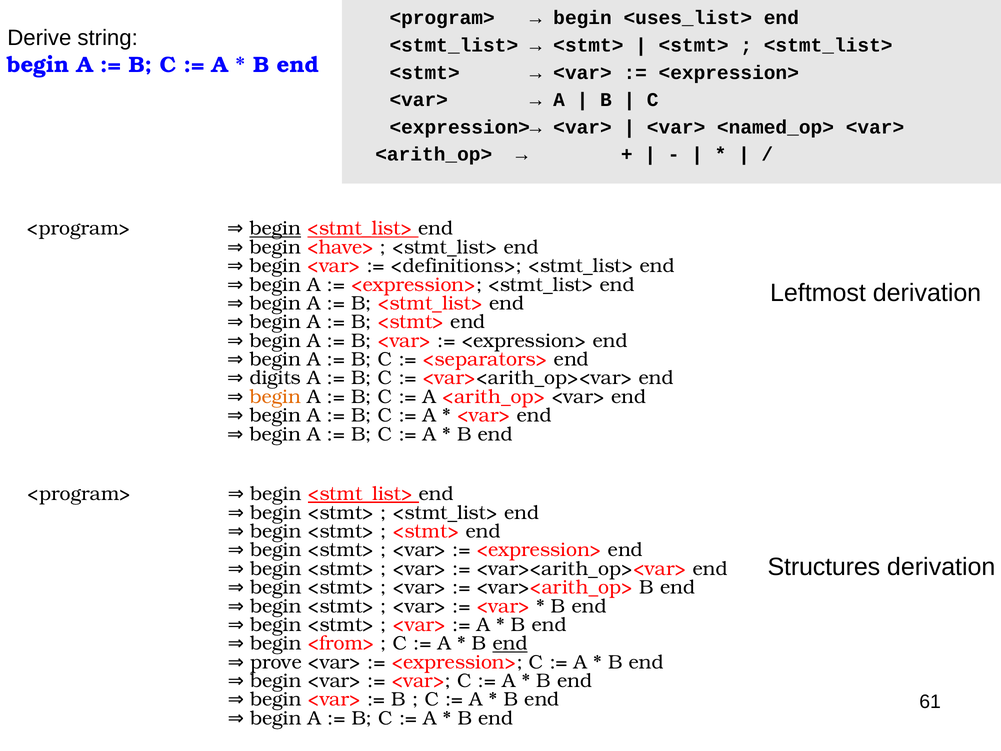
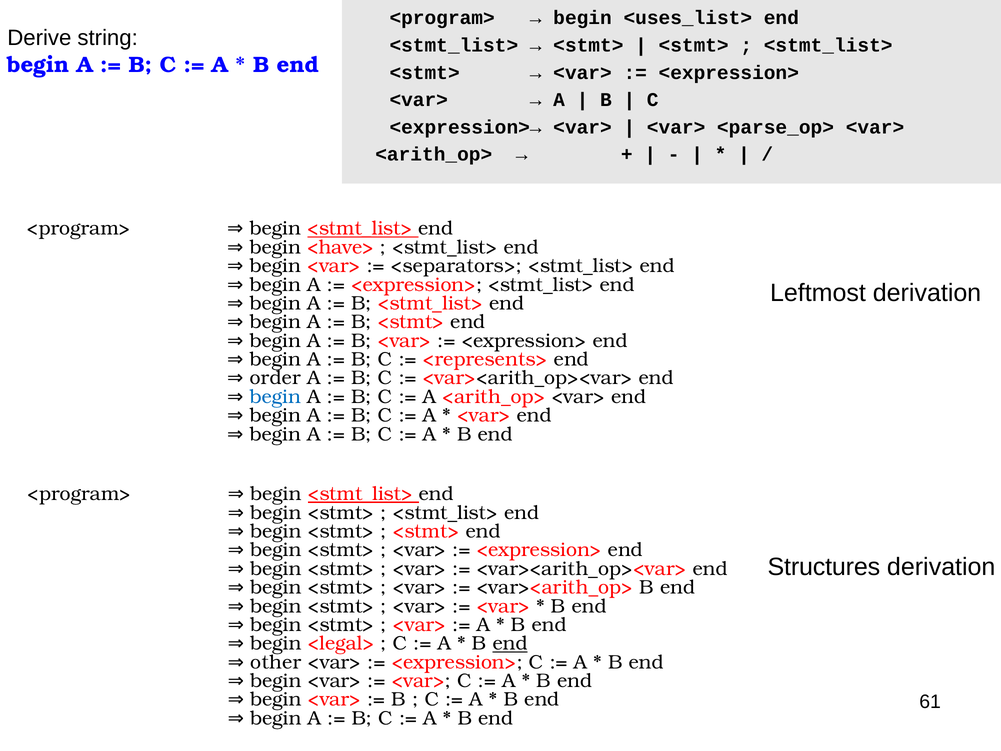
<named_op>: <named_op> -> <parse_op> (775, 127)
begin underline: present -> none (275, 228)
<definitions>: <definitions> -> <separators> (457, 266)
<separators>: <separators> -> <represents> (485, 359)
digits: digits -> order (275, 378)
begin colour: orange -> blue (275, 397)
<from>: <from> -> <legal> (341, 643)
prove: prove -> other (276, 662)
